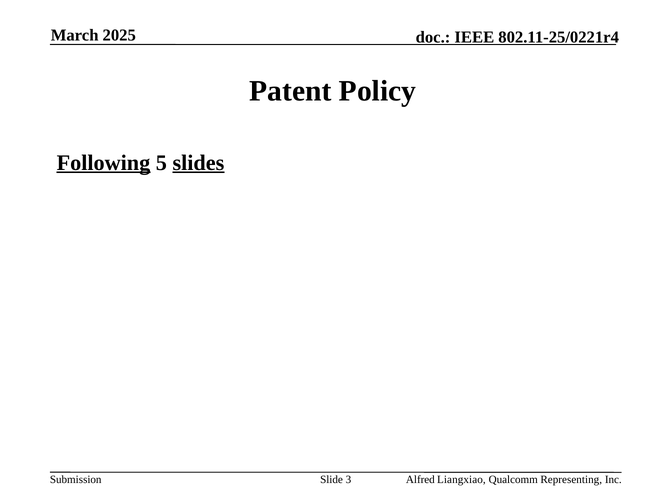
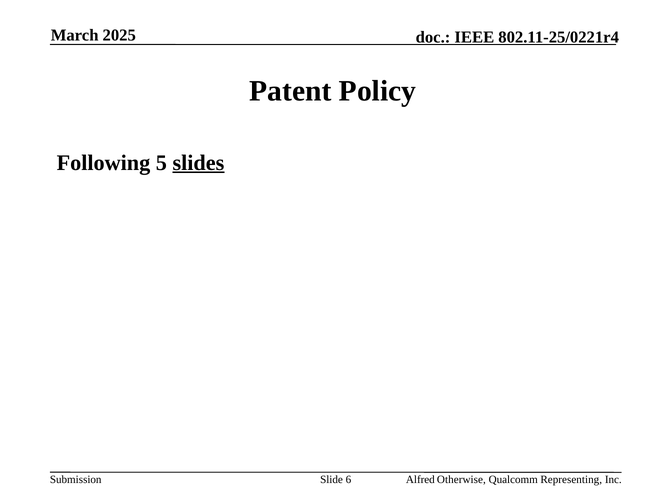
Following underline: present -> none (103, 163)
3: 3 -> 6 (348, 479)
Liangxiao: Liangxiao -> Otherwise (461, 479)
